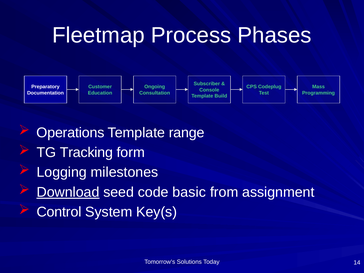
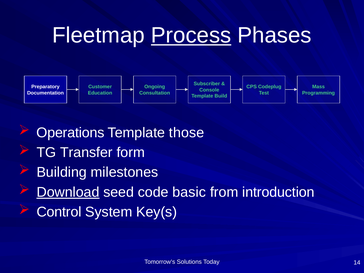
Process underline: none -> present (191, 35)
range: range -> those (187, 133)
Tracking: Tracking -> Transfer (86, 152)
Logging: Logging -> Building (62, 172)
assignment: assignment -> introduction (278, 192)
